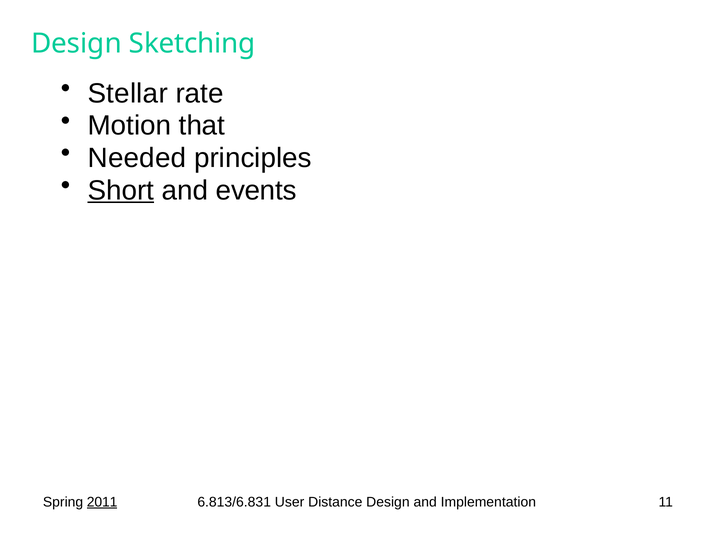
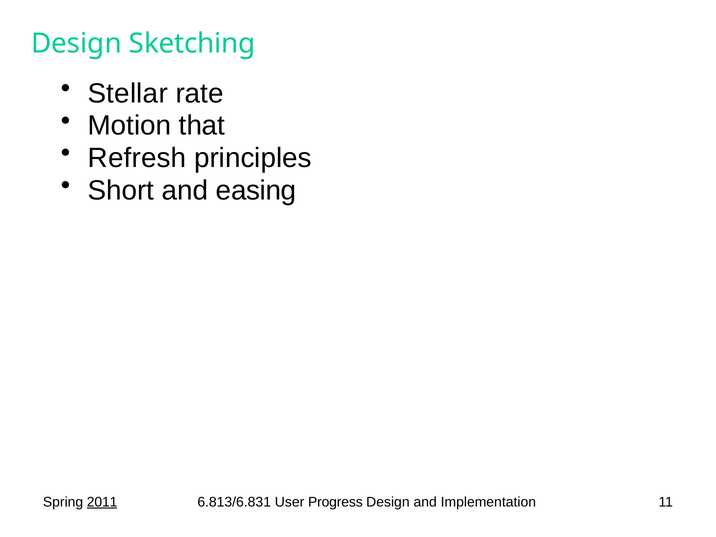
Needed: Needed -> Refresh (137, 158)
Short underline: present -> none (121, 190)
events: events -> easing (256, 190)
Distance: Distance -> Progress (335, 502)
